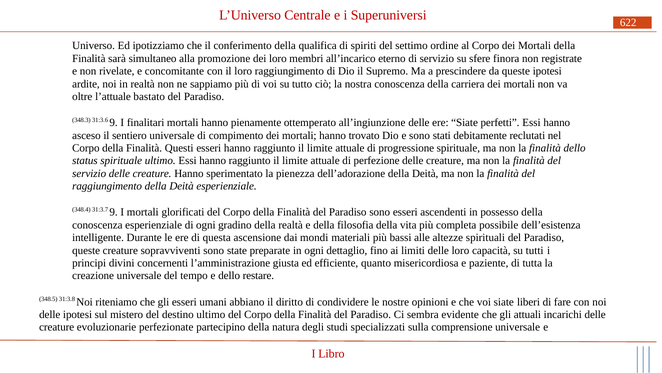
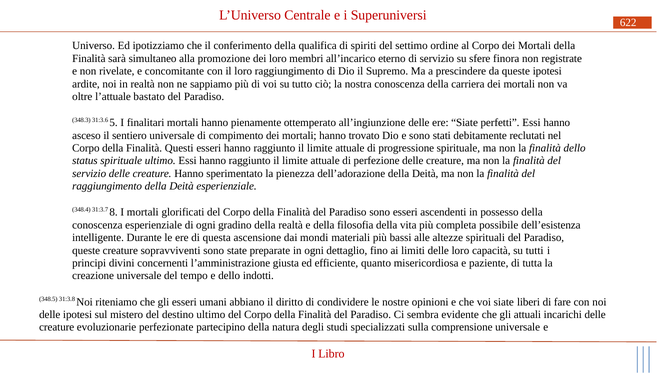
31:3.6 9: 9 -> 5 (114, 123)
31:3.7 9: 9 -> 8 (114, 212)
restare: restare -> indotti (258, 276)
